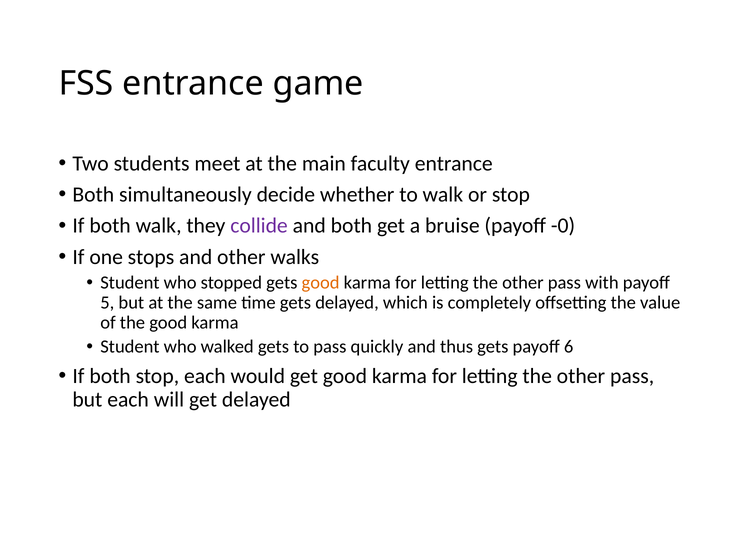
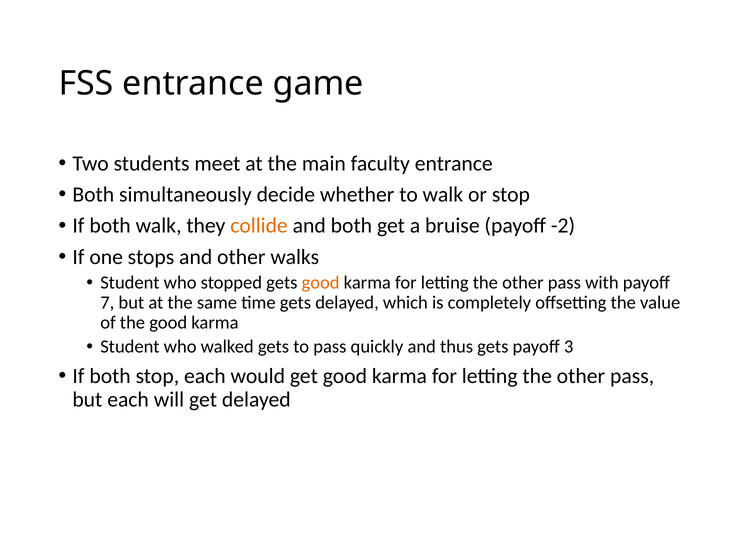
collide colour: purple -> orange (259, 226)
-0: -0 -> -2 (563, 226)
5: 5 -> 7 (107, 303)
6: 6 -> 3 (569, 347)
